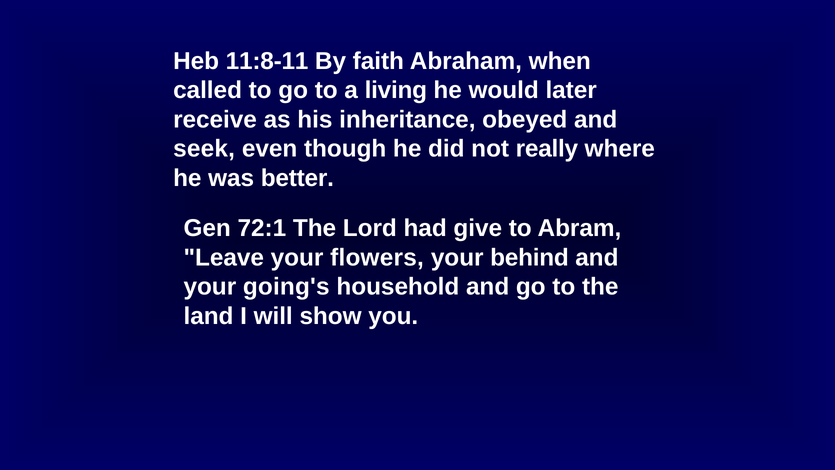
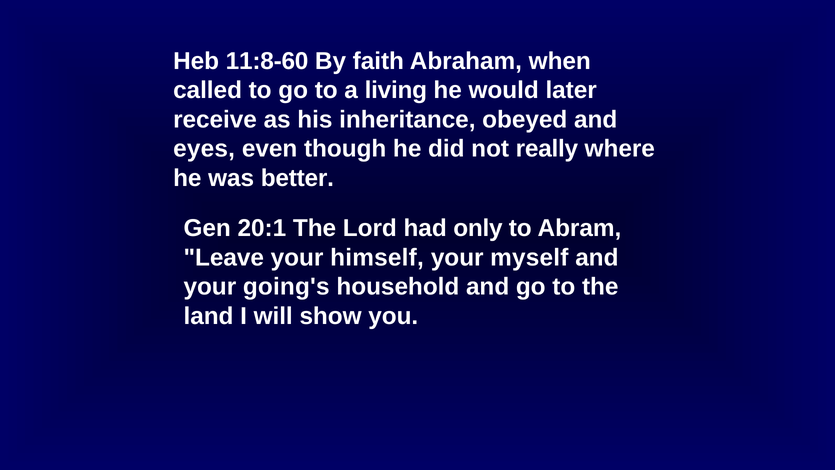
11:8-11: 11:8-11 -> 11:8-60 (267, 61)
seek: seek -> eyes (204, 149)
72:1: 72:1 -> 20:1 (262, 228)
give: give -> only (478, 228)
flowers: flowers -> himself (377, 257)
behind: behind -> myself (529, 257)
